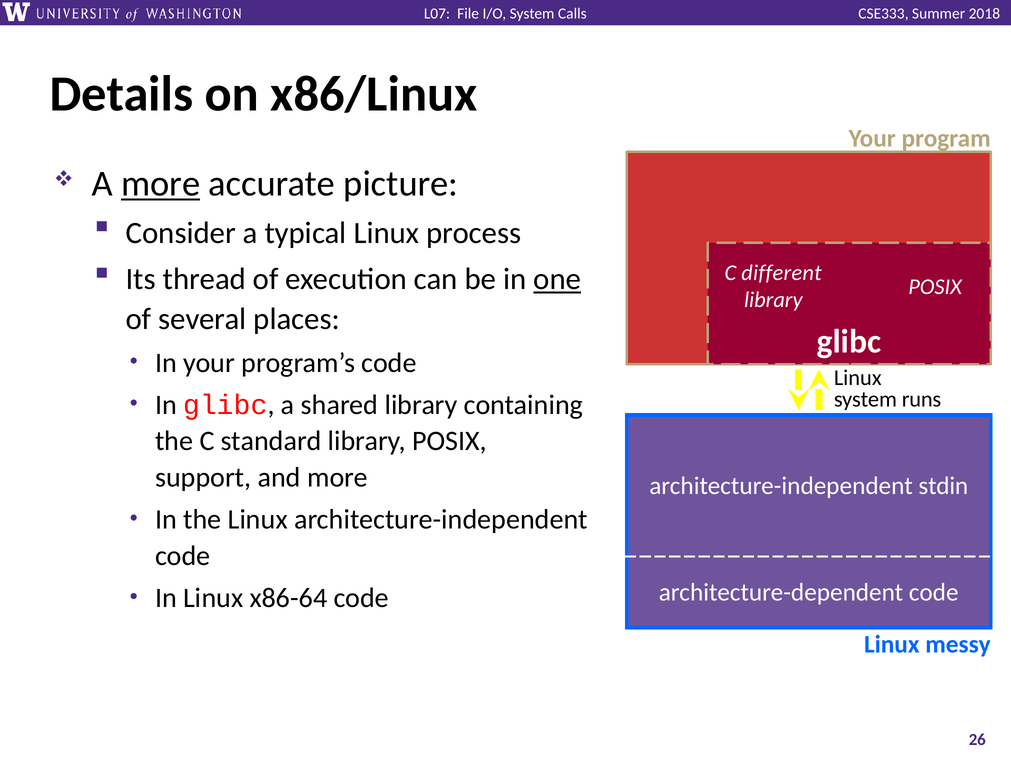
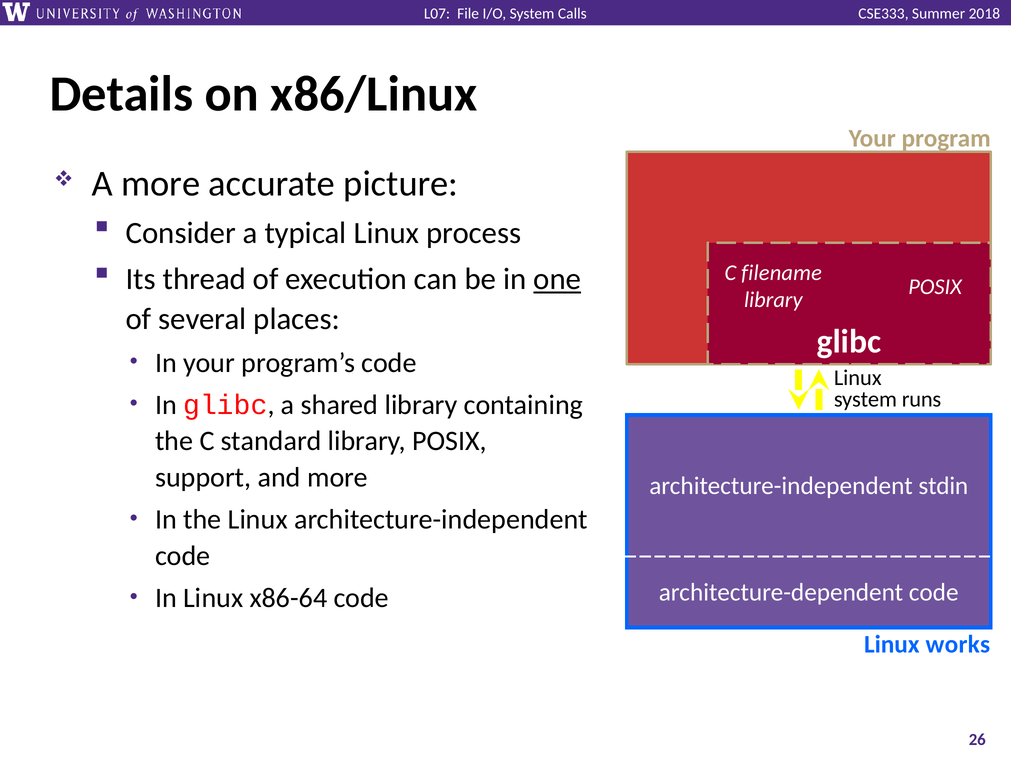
more underline: present -> none (161, 184)
different: different -> filename (782, 273)
messy: messy -> works (958, 644)
